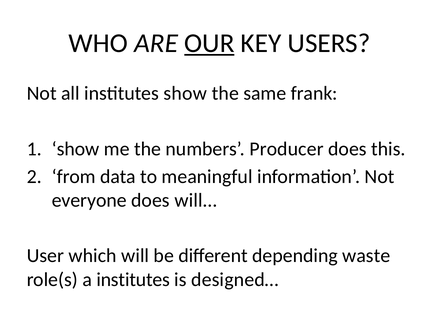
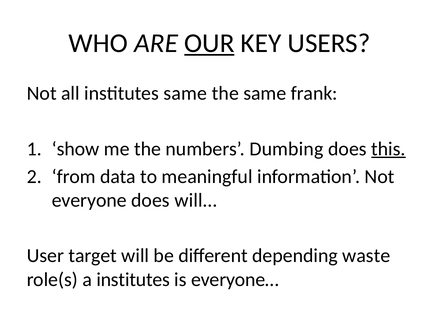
institutes show: show -> same (185, 94)
Producer: Producer -> Dumbing (286, 149)
this underline: none -> present (388, 149)
which: which -> target (93, 256)
designed…: designed… -> everyone… (235, 280)
